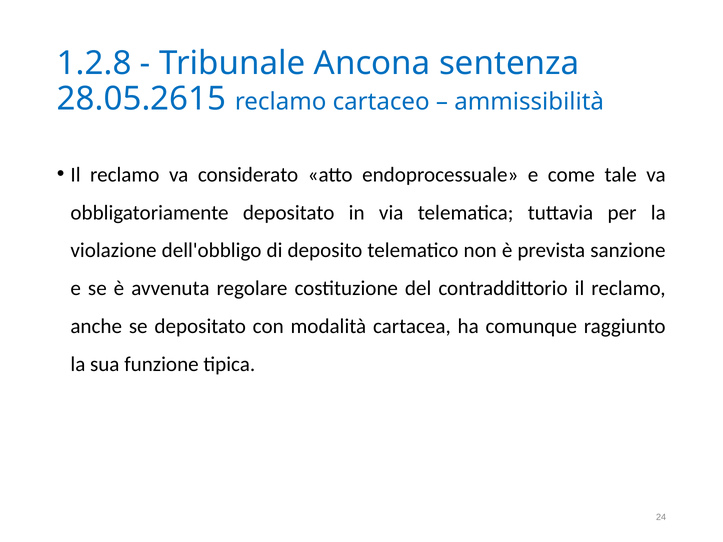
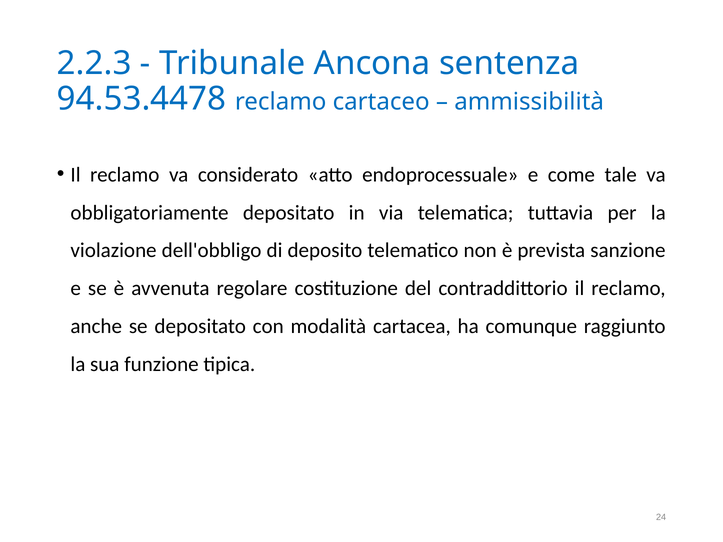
1.2.8: 1.2.8 -> 2.2.3 (94, 63)
28.05.2615: 28.05.2615 -> 94.53.4478 (142, 99)
